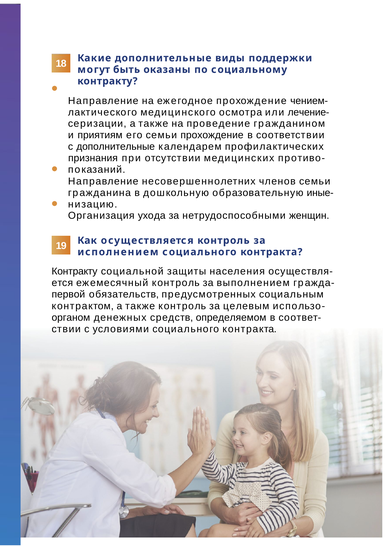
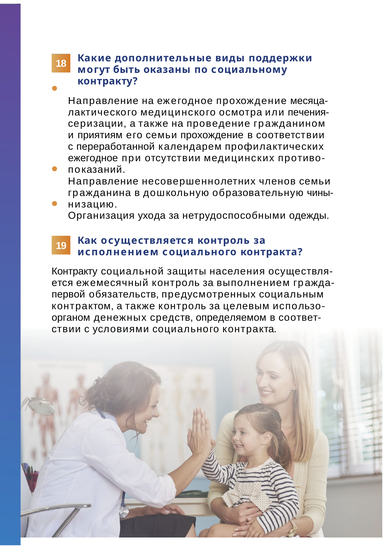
чением-: чением- -> месяца- (309, 101)
лечение-: лечение- -> печения- (308, 112)
с дополнительные: дополнительные -> переработанной (116, 147)
признания: признания -> ежегодное (93, 158)
иные-: иные- -> чины- (320, 193)
женщин: женщин -> одежды (309, 215)
